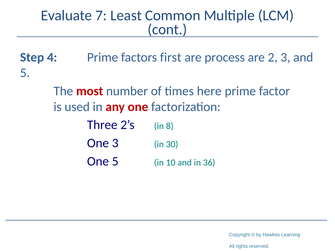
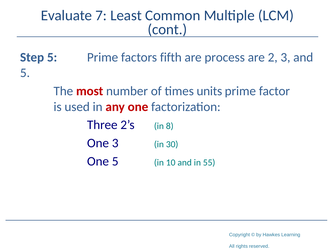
Step 4: 4 -> 5 (52, 57)
first: first -> fifth (171, 57)
here: here -> units (209, 91)
36: 36 -> 55 (209, 163)
